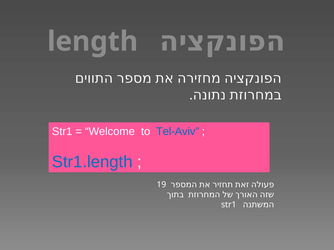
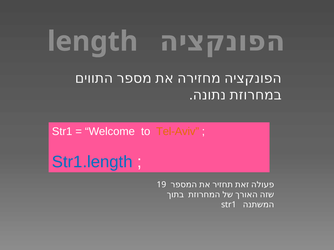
Tel-Aviv colour: blue -> orange (178, 132)
